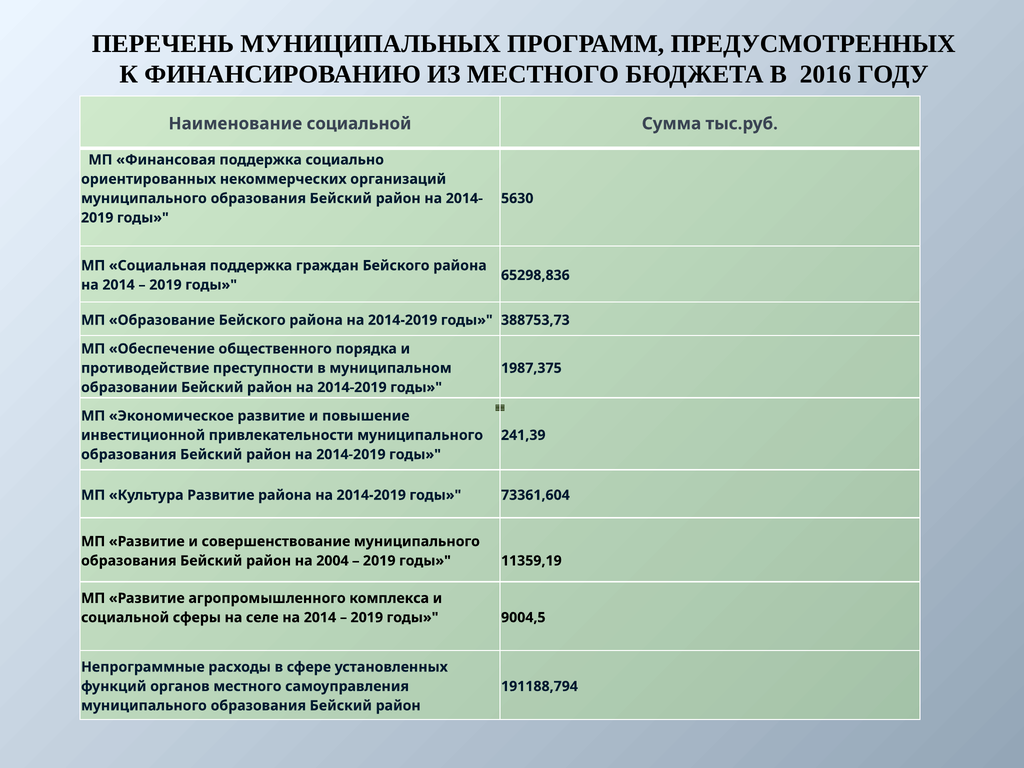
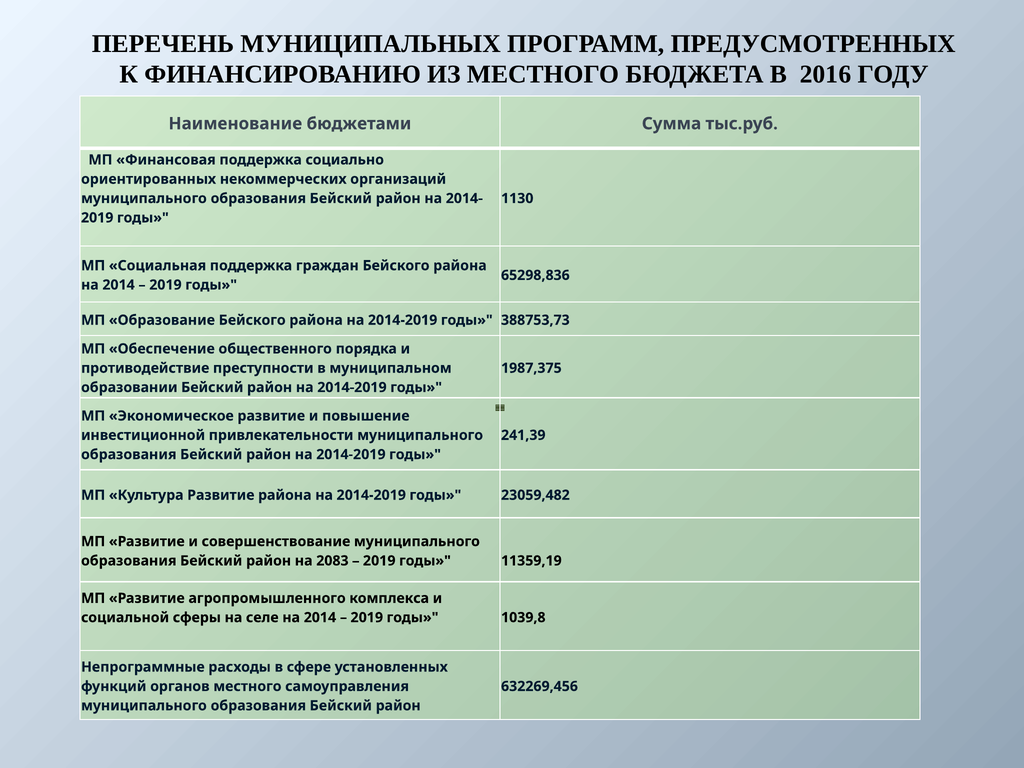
Наименование социальной: социальной -> бюджетами (359, 124)
5630: 5630 -> 1130 (517, 198)
73361,604: 73361,604 -> 23059,482 (535, 495)
2004: 2004 -> 2083 (332, 561)
9004,5: 9004,5 -> 1039,8 (523, 618)
191188,794: 191188,794 -> 632269,456 (539, 686)
